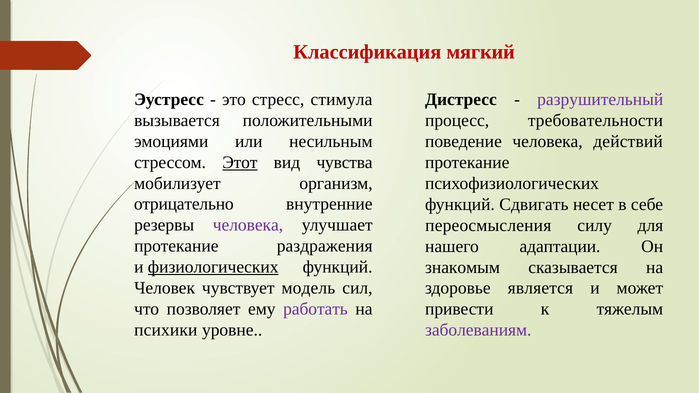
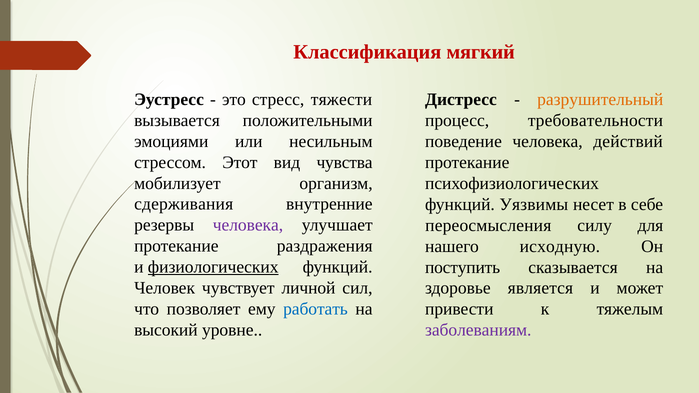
стимула: стимула -> тяжести (341, 99)
разрушительный colour: purple -> orange (600, 100)
Этот underline: present -> none (240, 162)
отрицательно: отрицательно -> сдерживания (184, 204)
Сдвигать: Сдвигать -> Уязвимы (534, 204)
адаптации: адаптации -> исходную (560, 246)
знакомым: знакомым -> поступить (463, 267)
модель: модель -> личной (309, 288)
работать colour: purple -> blue (316, 309)
психики: психики -> высокий (166, 330)
